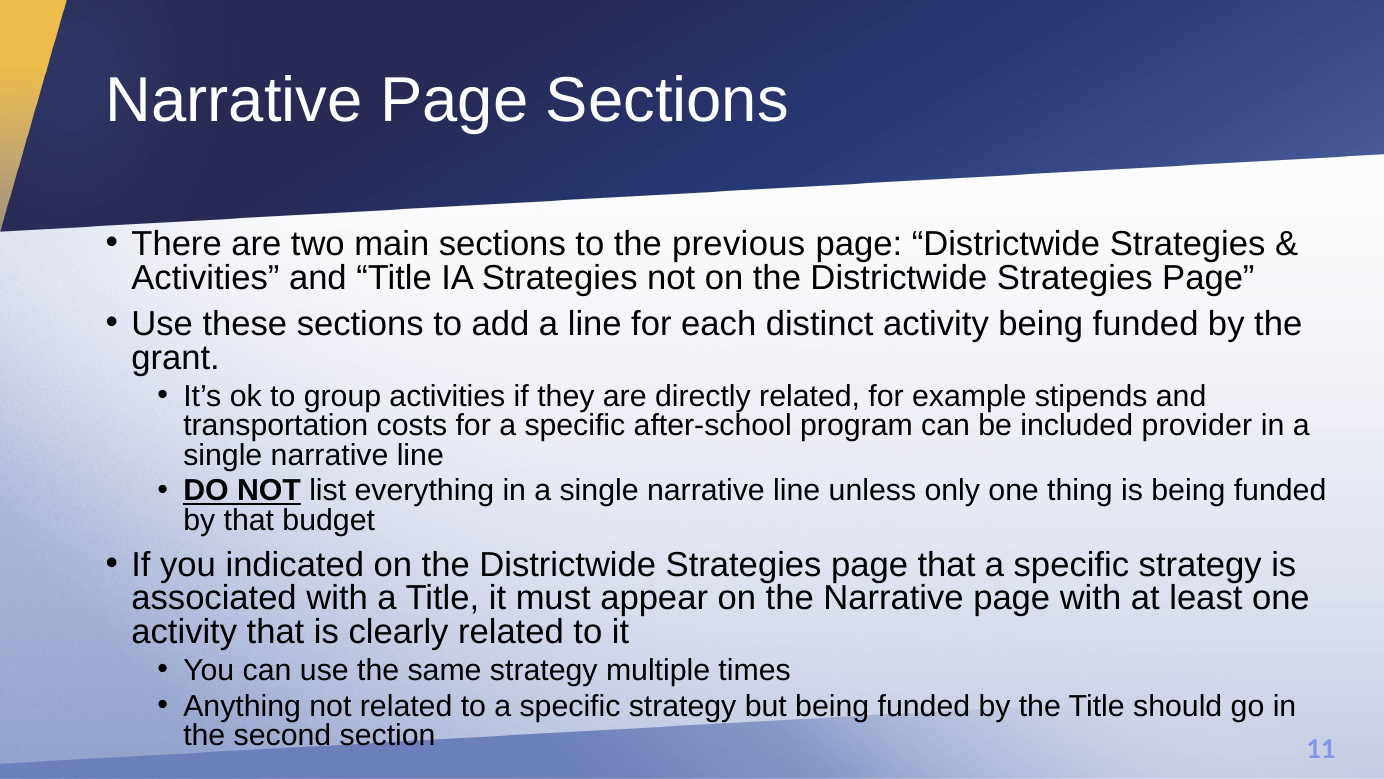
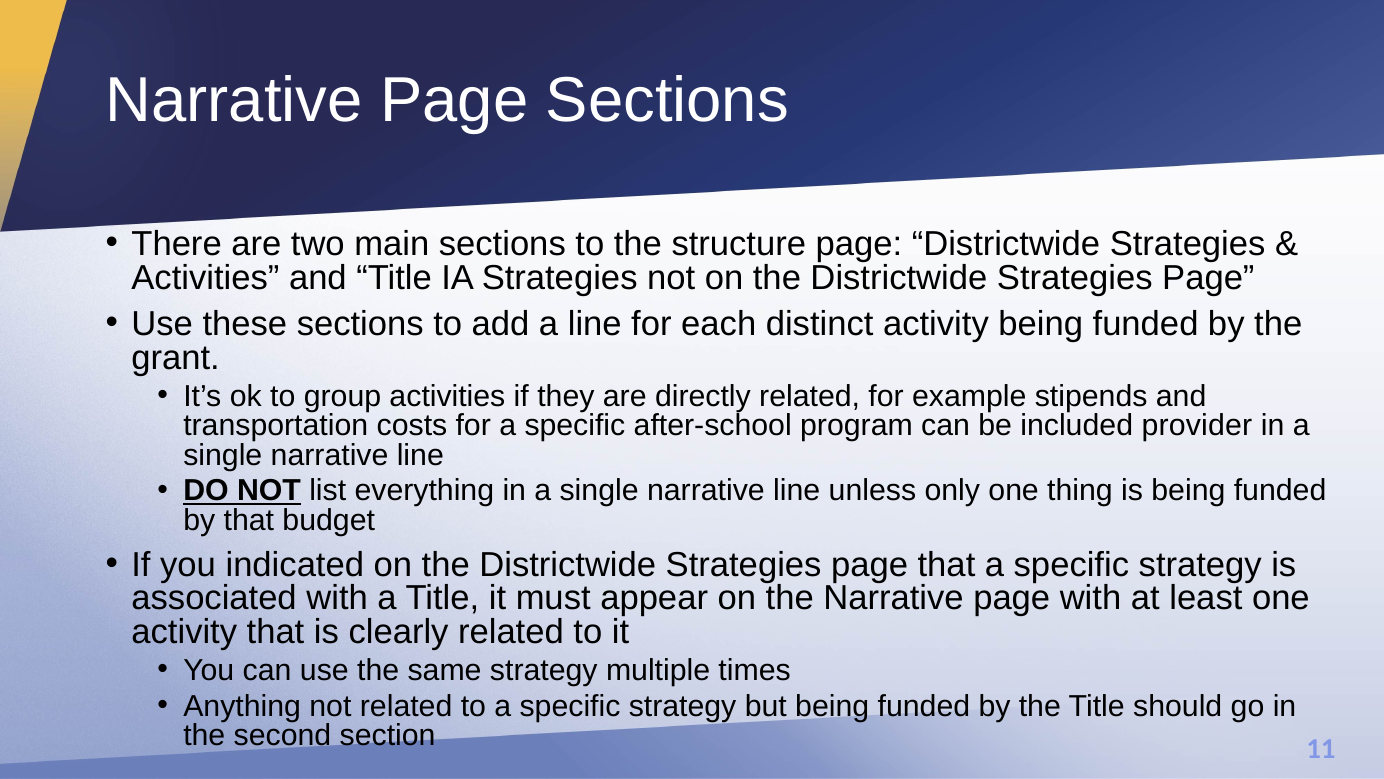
previous: previous -> structure (739, 244)
